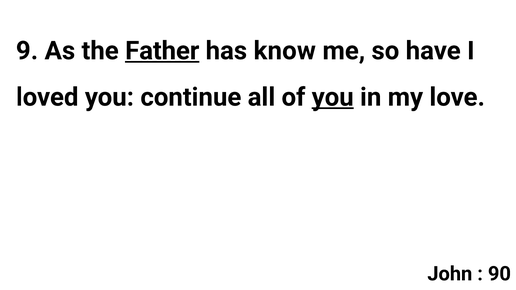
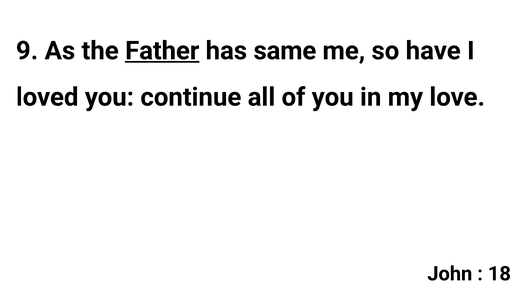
know: know -> same (285, 51)
you underline: present -> none (333, 97)
90: 90 -> 18 (499, 274)
